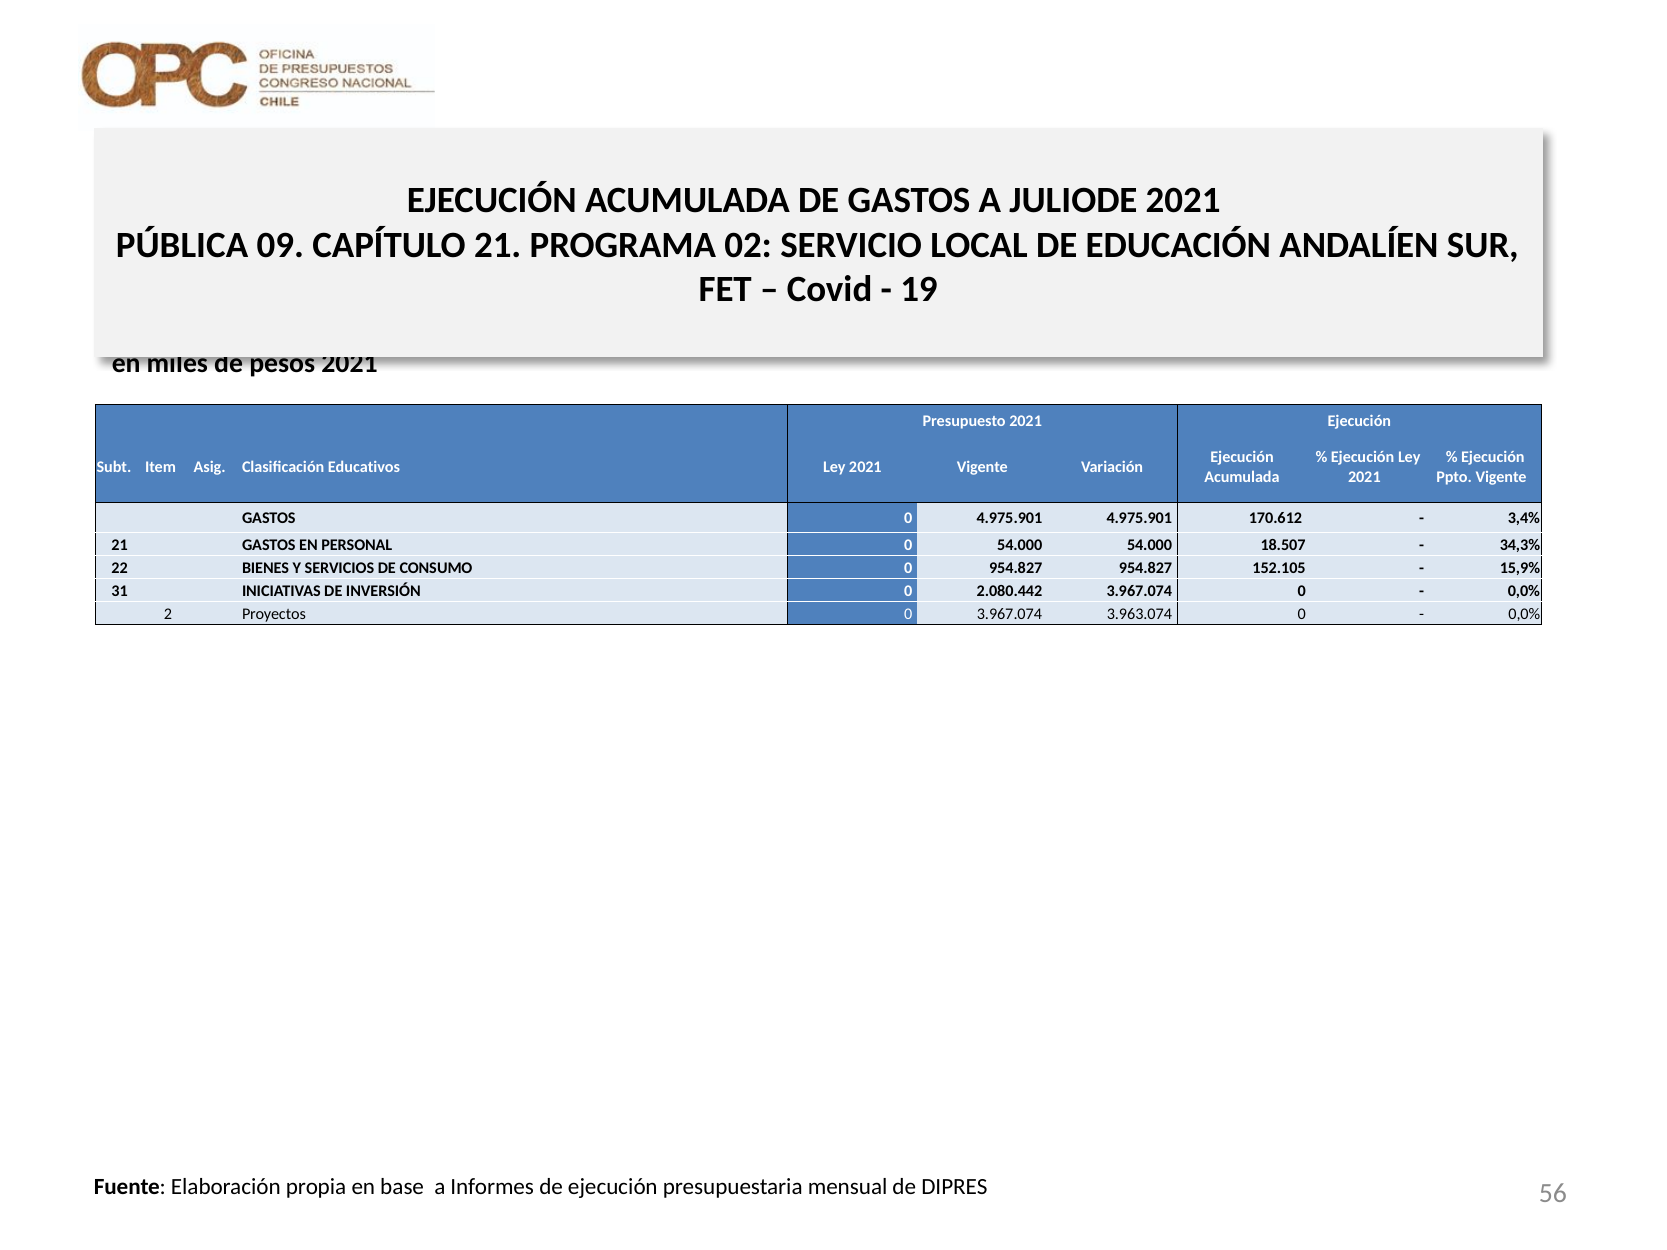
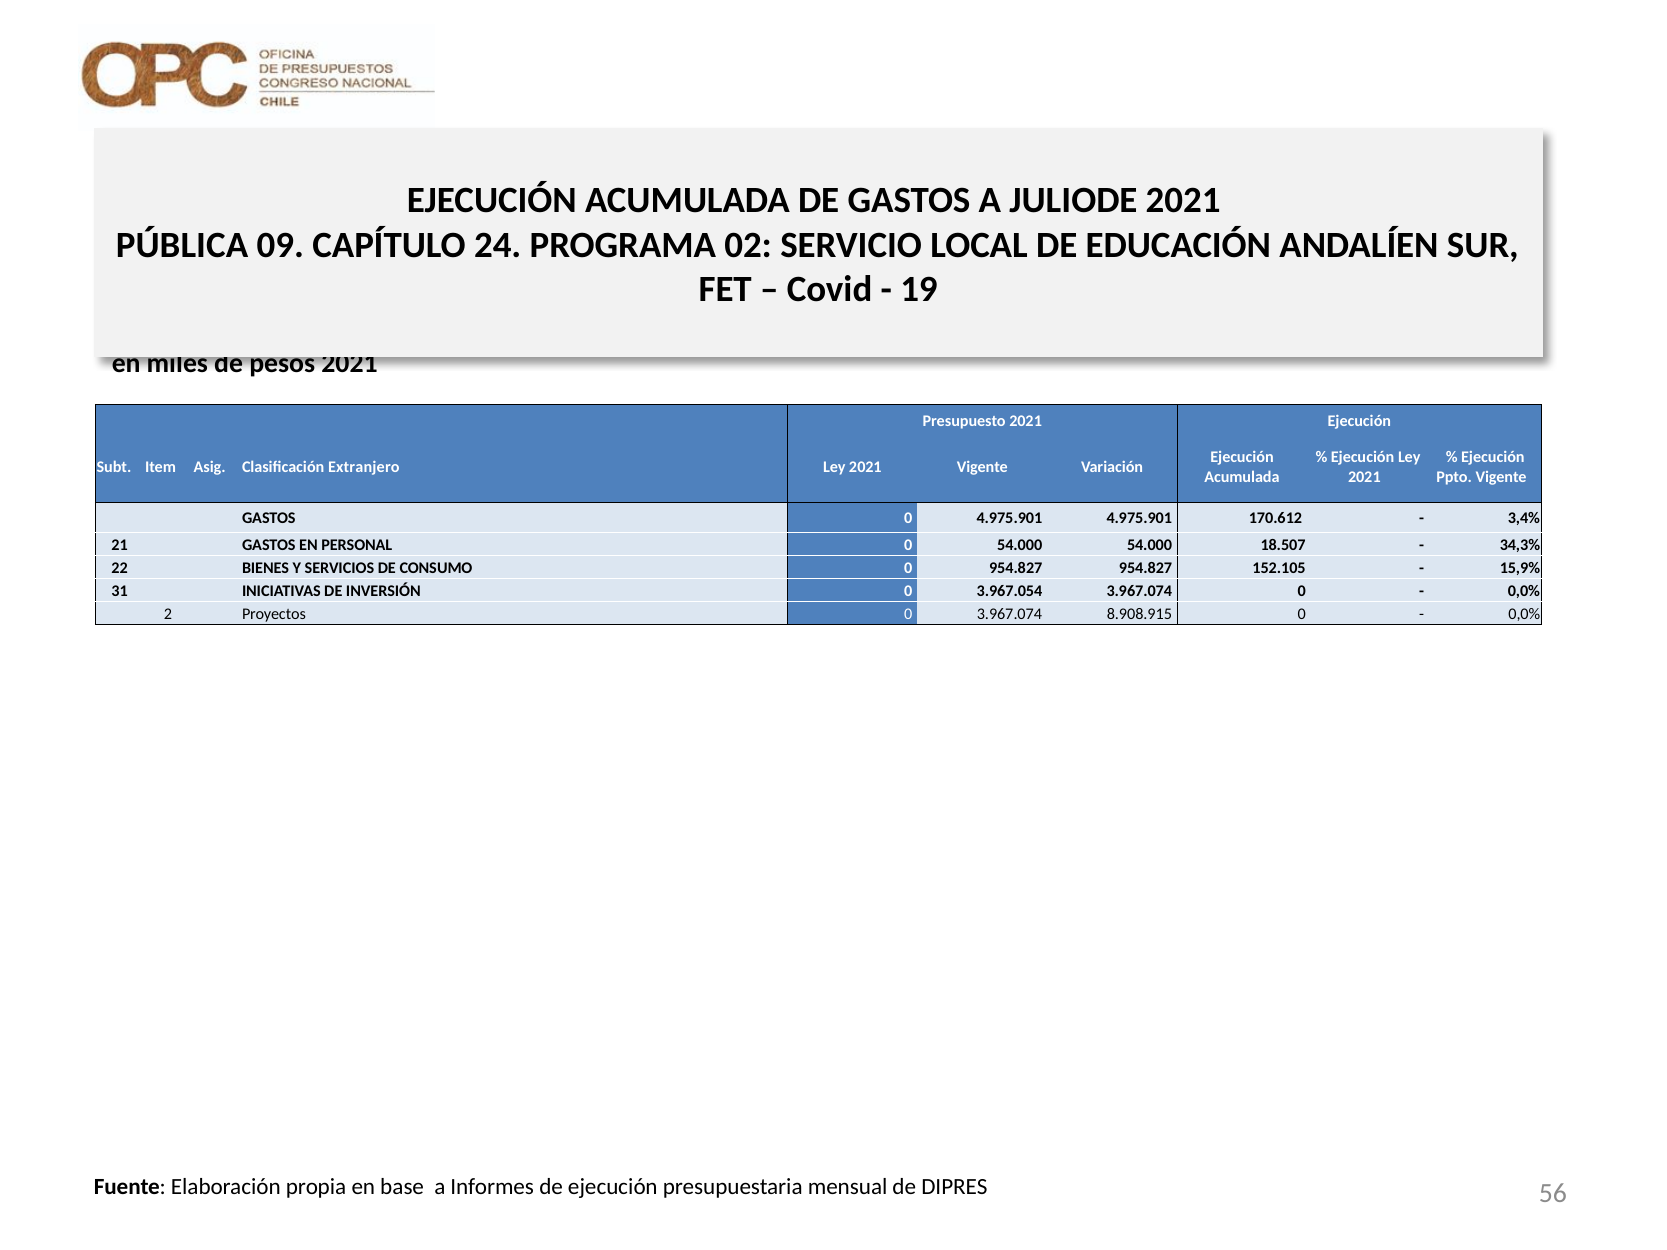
CAPÍTULO 21: 21 -> 24 (498, 245)
Educativos: Educativos -> Extranjero (364, 468)
2.080.442: 2.080.442 -> 3.967.054 (1009, 591)
3.963.074: 3.963.074 -> 8.908.915 (1139, 614)
